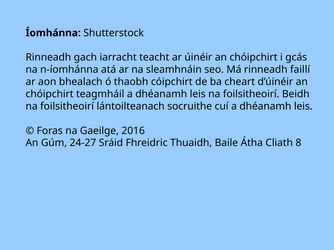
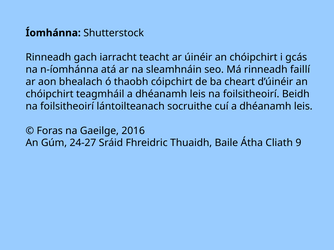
8: 8 -> 9 (298, 143)
